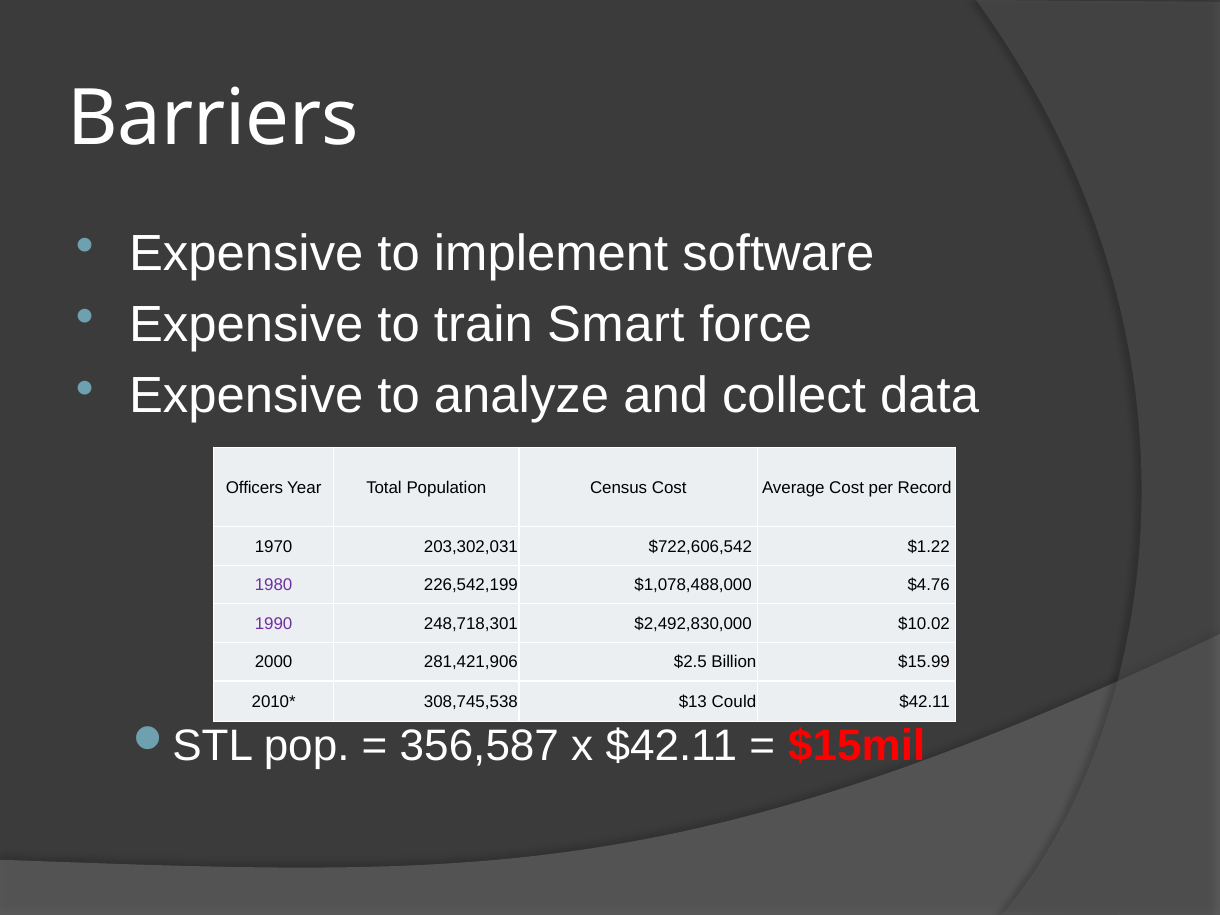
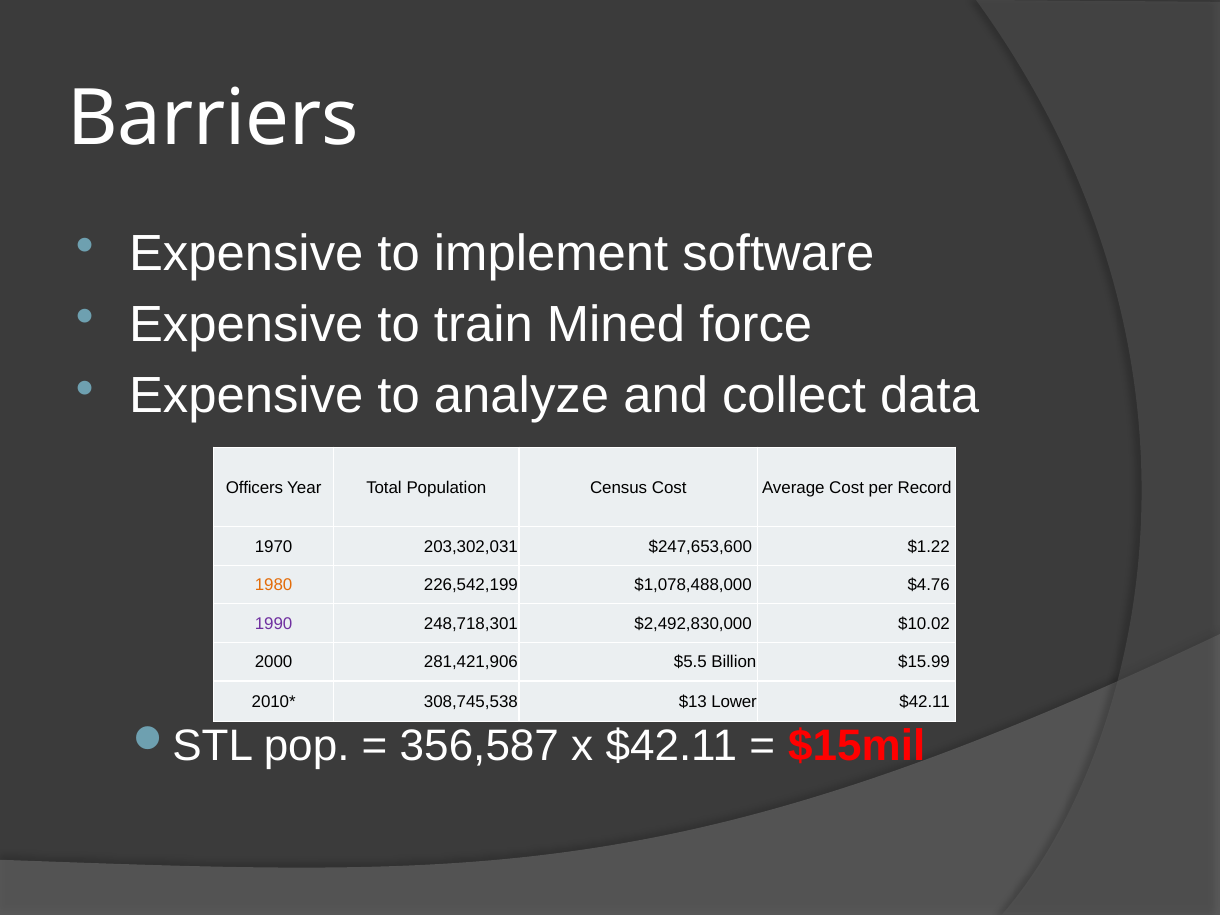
Smart: Smart -> Mined (616, 325)
$722,606,542: $722,606,542 -> $247,653,600 (700, 547)
1980 colour: purple -> orange (274, 585)
$2.5: $2.5 -> $5.5 (690, 662)
Could: Could -> Lower (734, 702)
